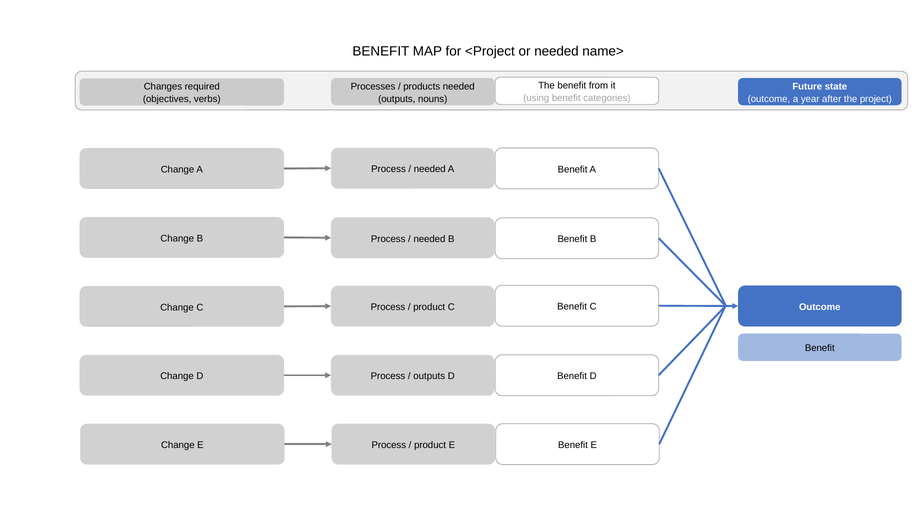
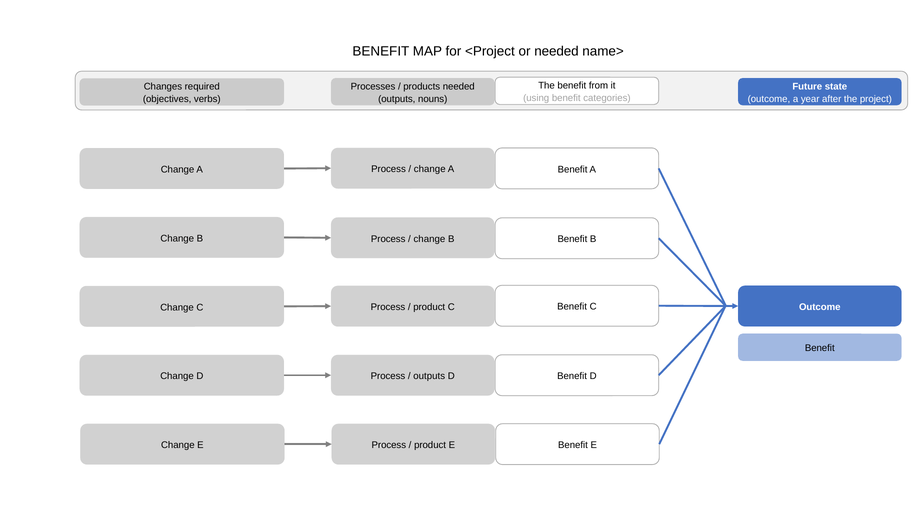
needed: needed -> change (430, 169)
needed: needed -> change (429, 239)
